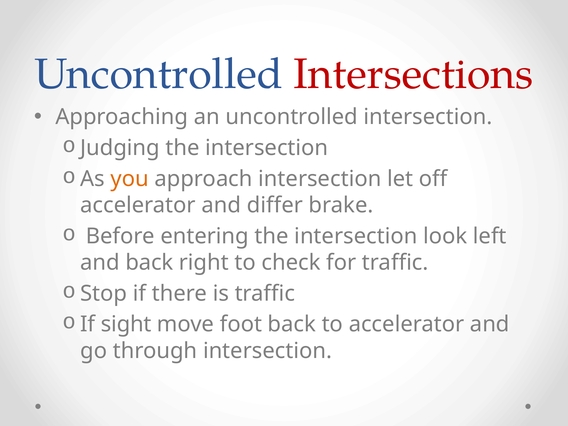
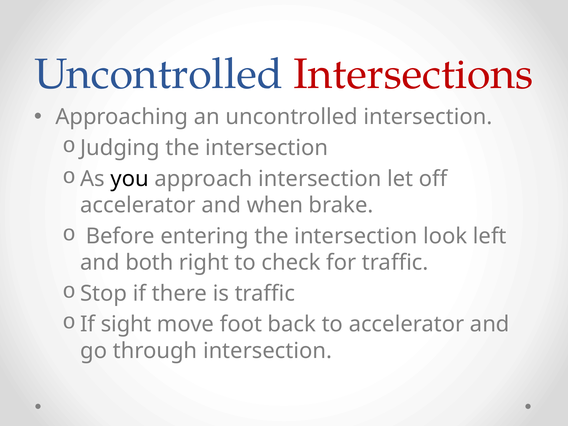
you colour: orange -> black (130, 179)
differ: differ -> when (275, 205)
and back: back -> both (149, 263)
